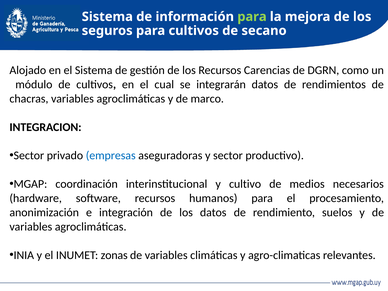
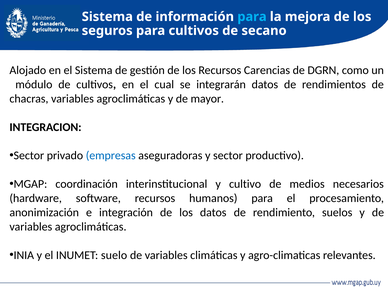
para colour: light green -> light blue (252, 17)
marco: marco -> mayor (207, 99)
zonas: zonas -> suelo (114, 255)
